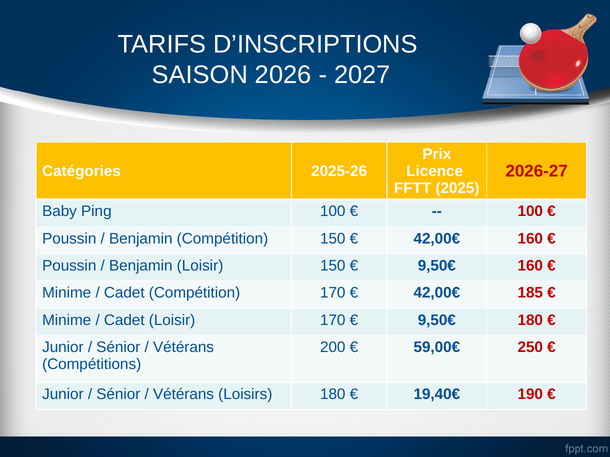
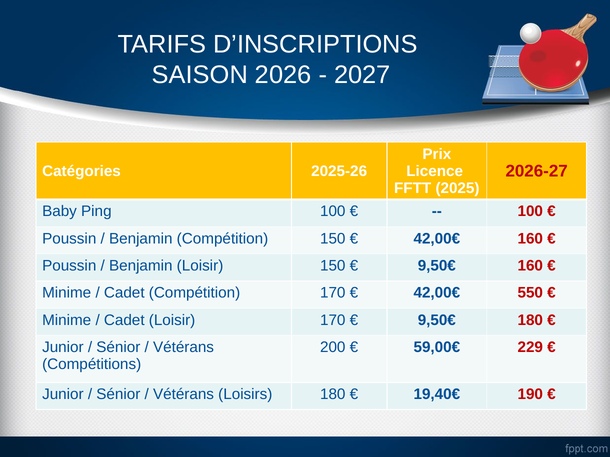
185: 185 -> 550 (530, 293)
250: 250 -> 229 (530, 348)
